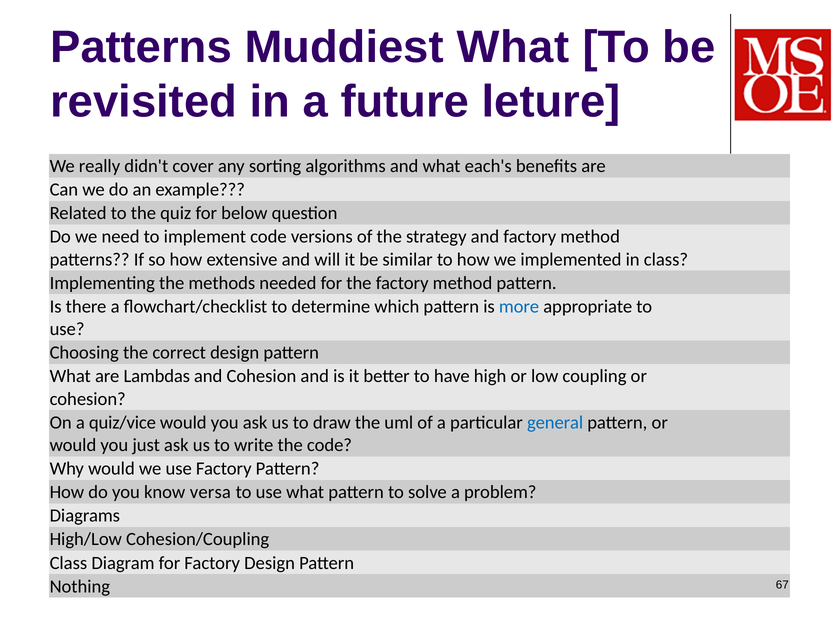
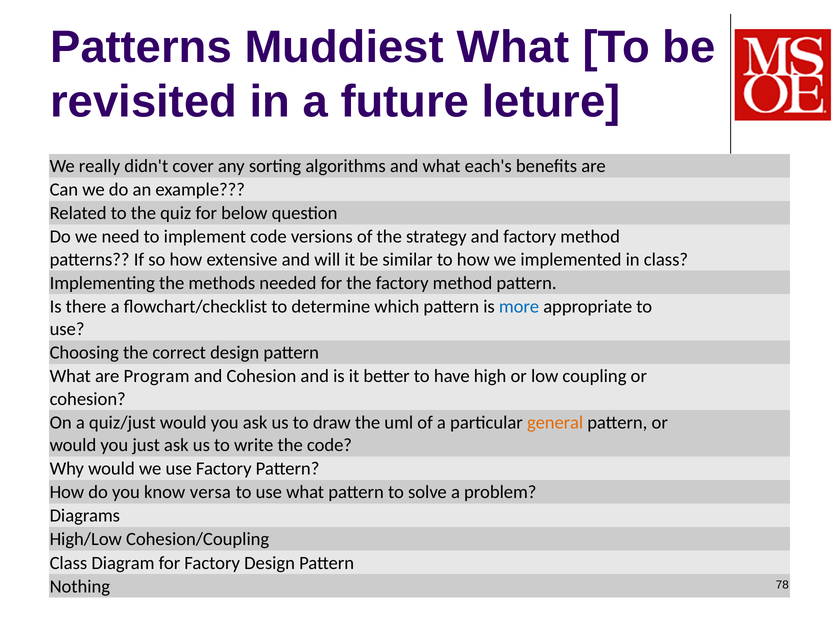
Lambdas: Lambdas -> Program (157, 376)
quiz/vice: quiz/vice -> quiz/just (122, 423)
general colour: blue -> orange (555, 423)
67: 67 -> 78 (782, 585)
